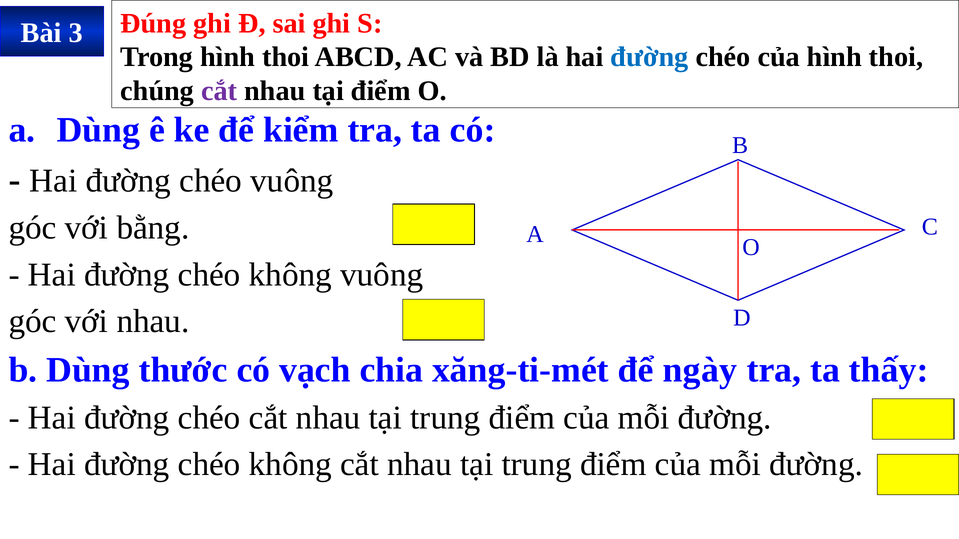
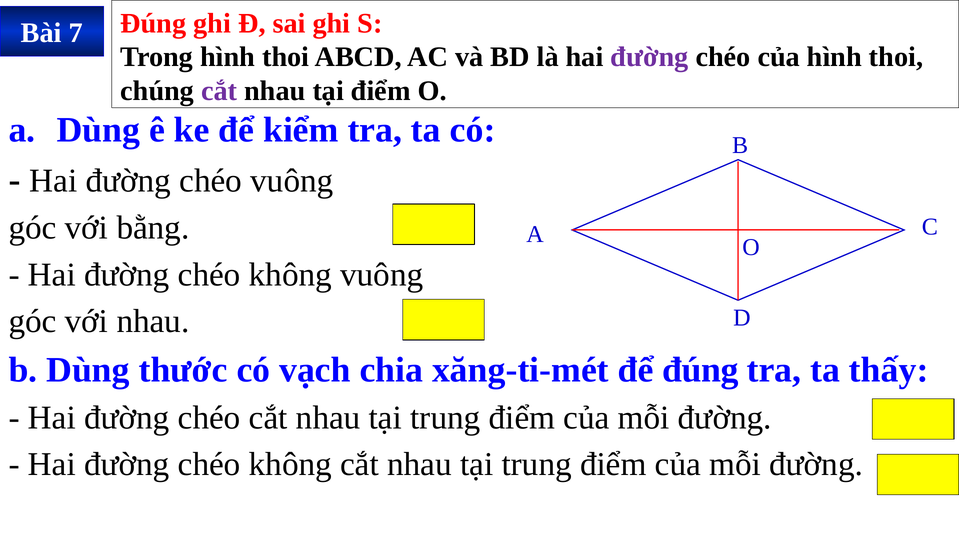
3: 3 -> 7 (76, 33)
đường colour: blue -> purple (649, 57)
để ngày: ngày -> đúng (700, 370)
